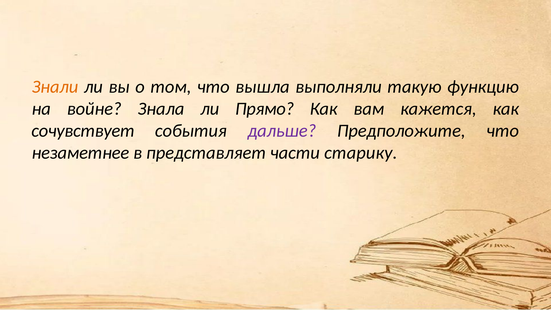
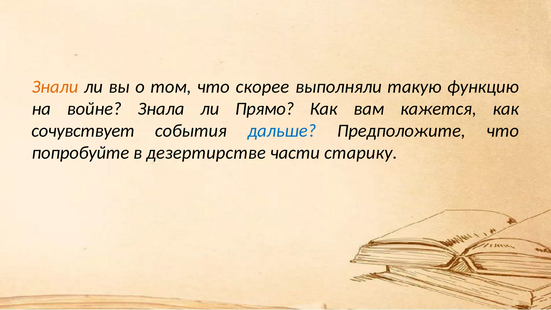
вышла: вышла -> скорее (262, 87)
дальше colour: purple -> blue (282, 131)
незаметнее: незаметнее -> попробуйте (80, 153)
представляет: представляет -> дезертирстве (206, 153)
